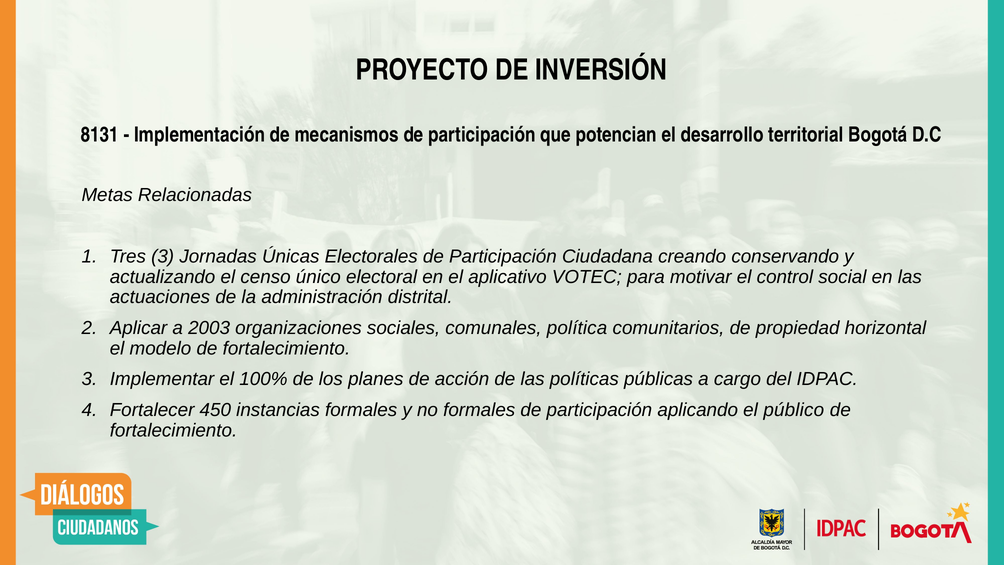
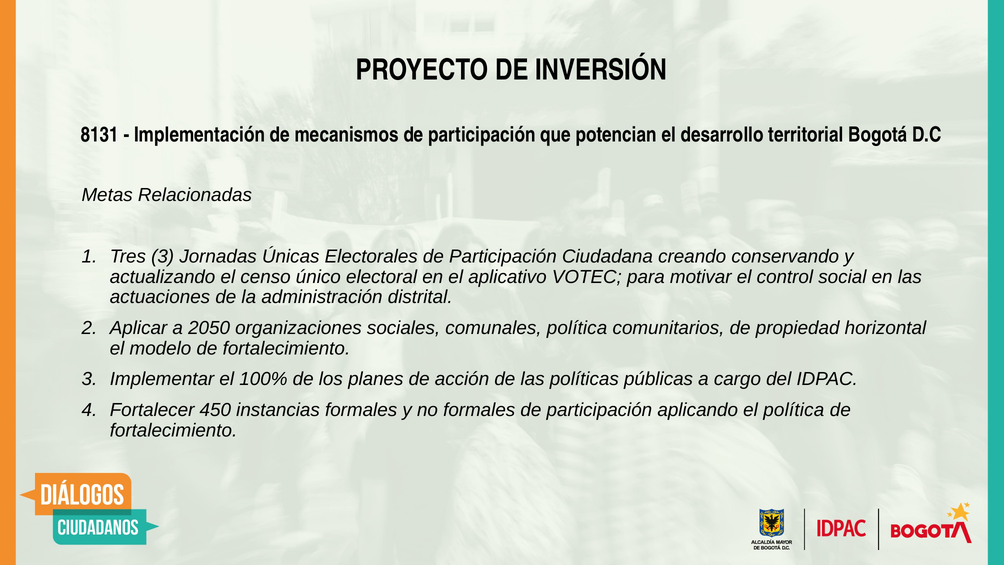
2003: 2003 -> 2050 (209, 328)
el público: público -> política (794, 410)
